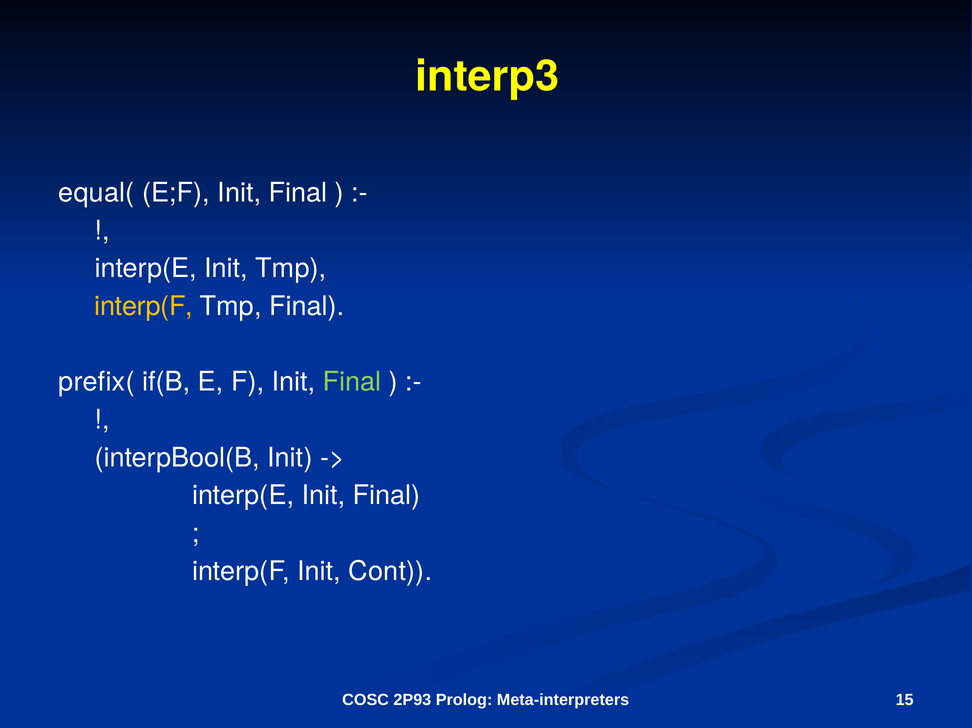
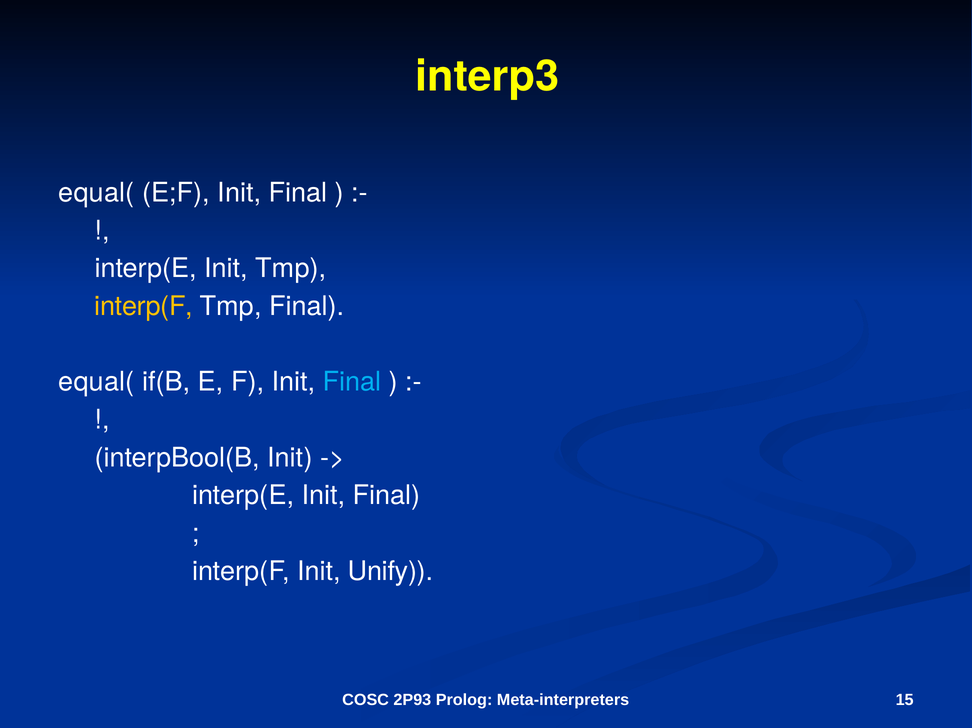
prefix(: prefix( -> equal( (96, 382)
Final colour: light green -> light blue (352, 382)
Cont: Cont -> Unify (390, 572)
